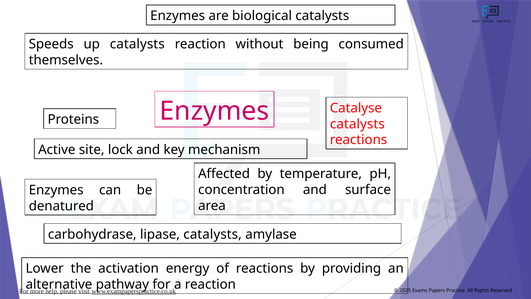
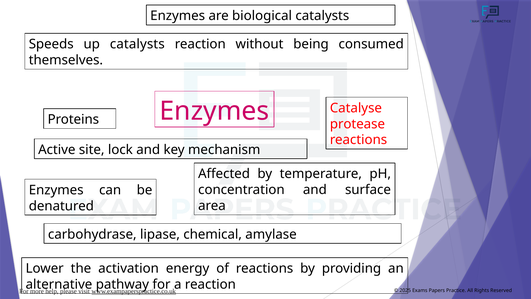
catalysts: catalysts -> protease (357, 124)
lipase catalysts: catalysts -> chemical (213, 234)
